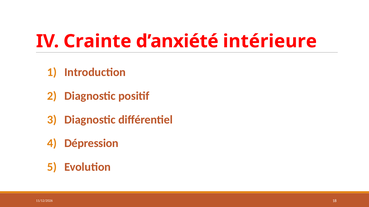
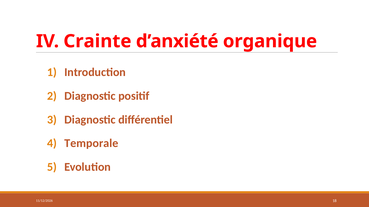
intérieure: intérieure -> organique (270, 41)
Dépression: Dépression -> Temporale (91, 144)
